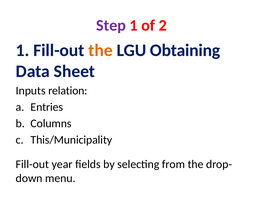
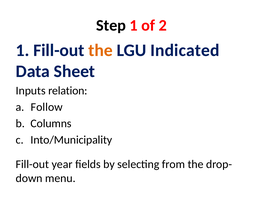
Step colour: purple -> black (111, 25)
Obtaining: Obtaining -> Indicated (185, 50)
Entries: Entries -> Follow (47, 107)
This/Municipality: This/Municipality -> Into/Municipality (71, 140)
